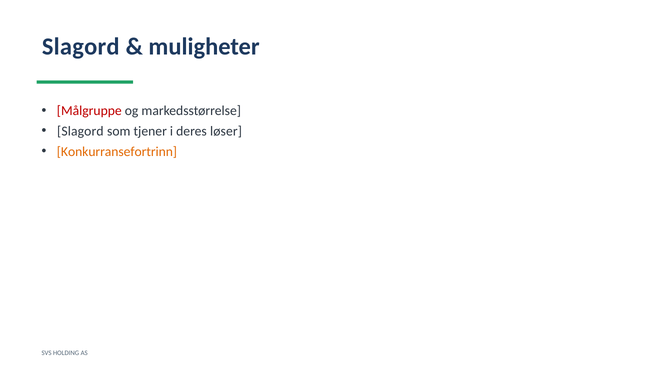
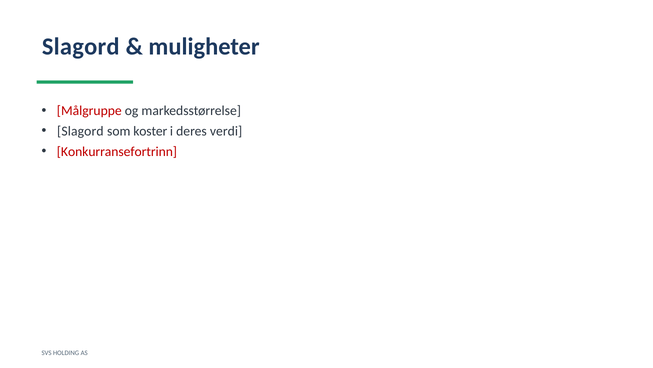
tjener: tjener -> koster (150, 131)
løser: løser -> verdi (226, 131)
Konkurransefortrinn colour: orange -> red (117, 151)
